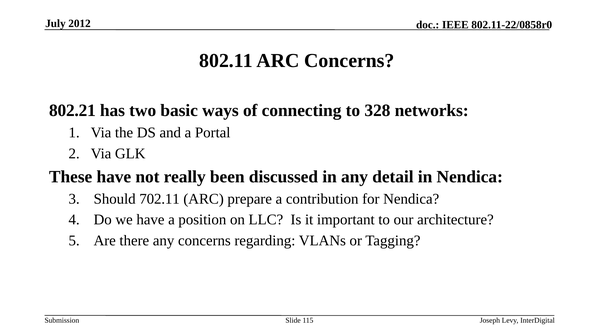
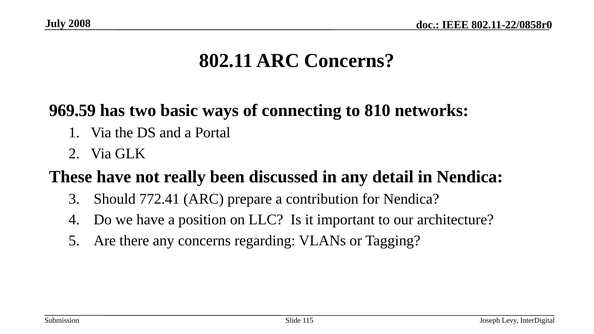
2012: 2012 -> 2008 (80, 24)
802.21: 802.21 -> 969.59 (72, 110)
328: 328 -> 810 (377, 110)
702.11: 702.11 -> 772.41 (160, 199)
